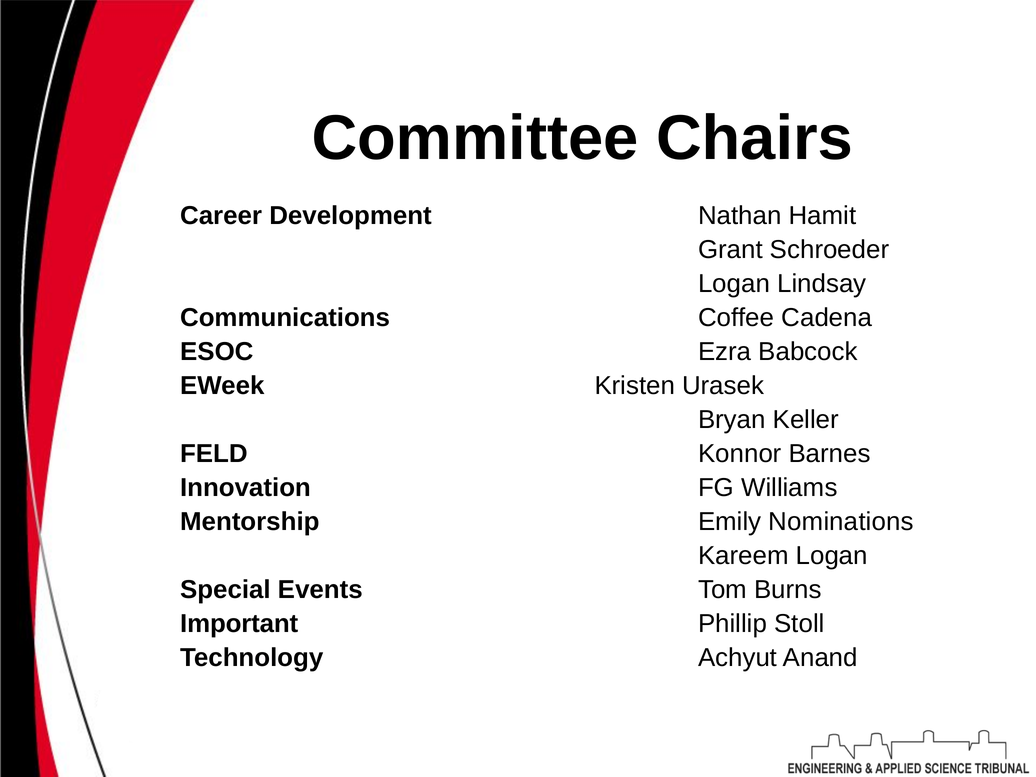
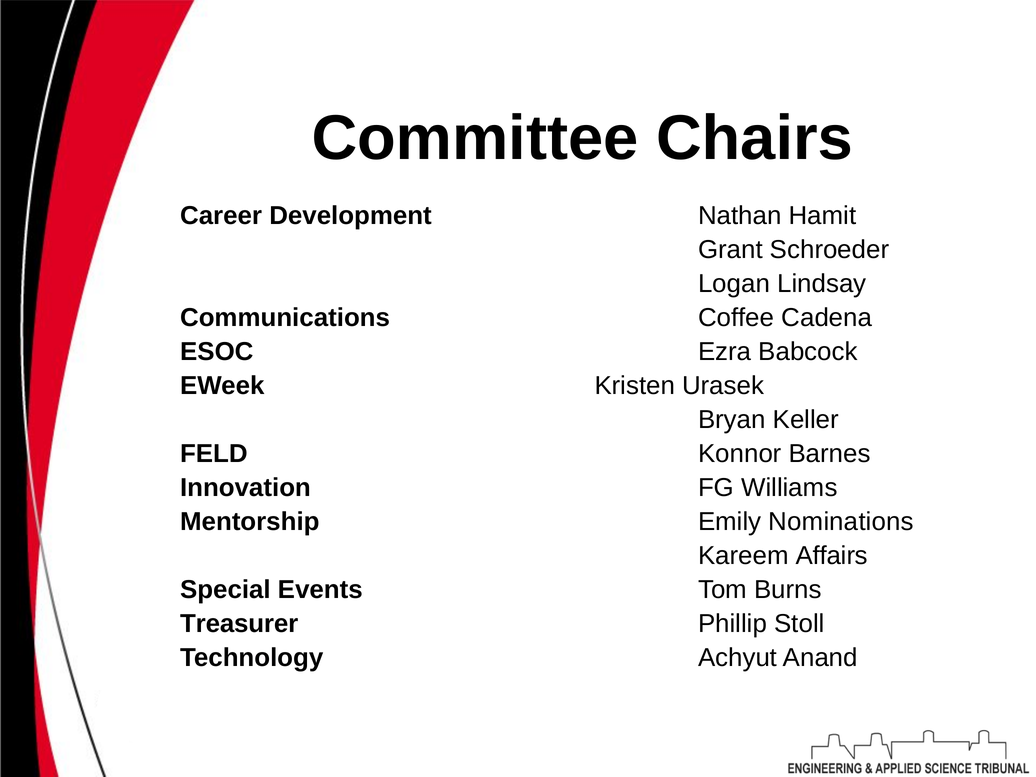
Kareem Logan: Logan -> Affairs (832, 556)
Important: Important -> Treasurer (239, 624)
